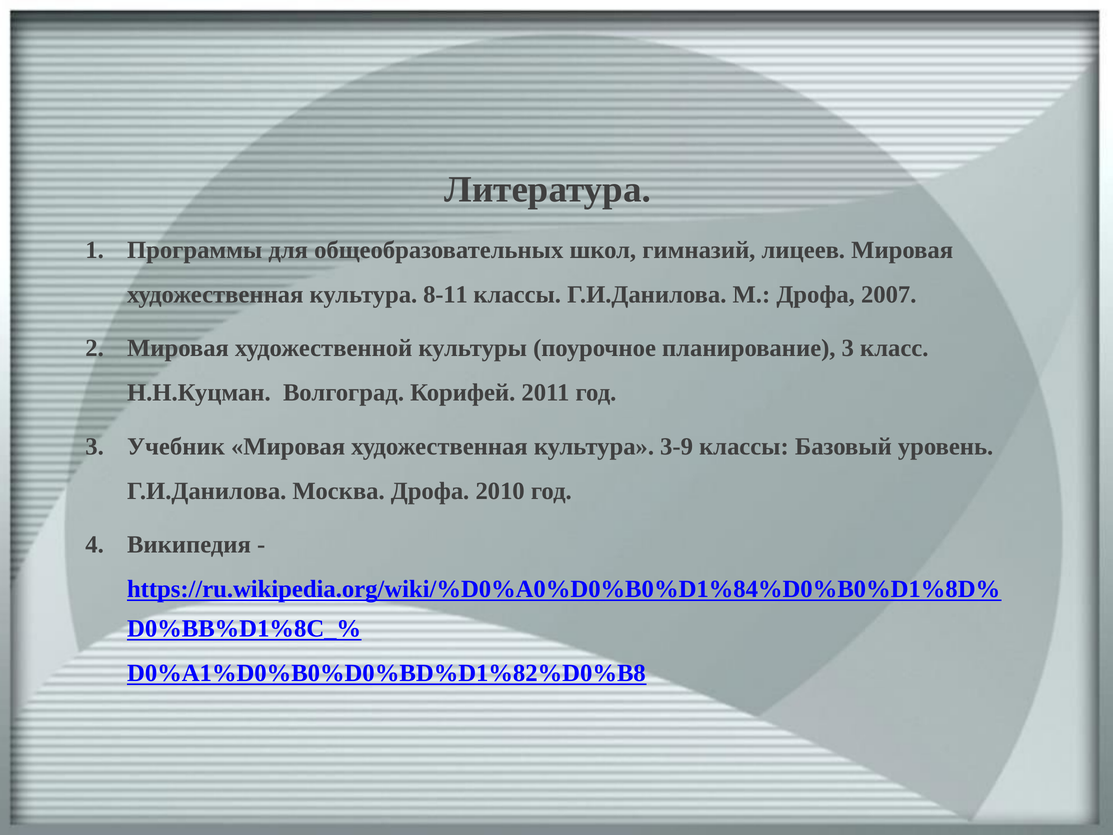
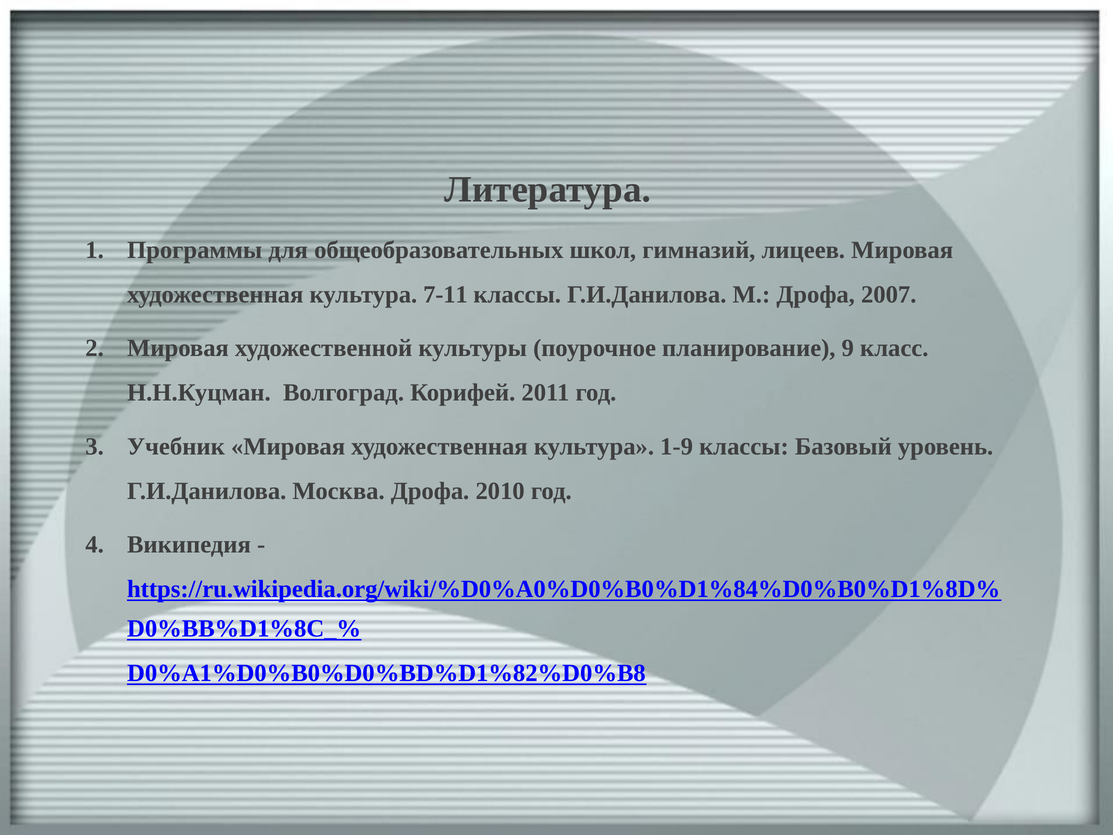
8-11: 8-11 -> 7-11 (446, 294)
планирование 3: 3 -> 9 (848, 348)
3-9: 3-9 -> 1-9 (677, 446)
